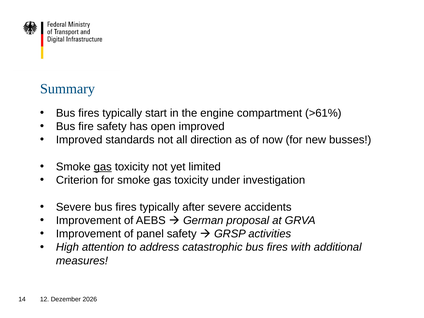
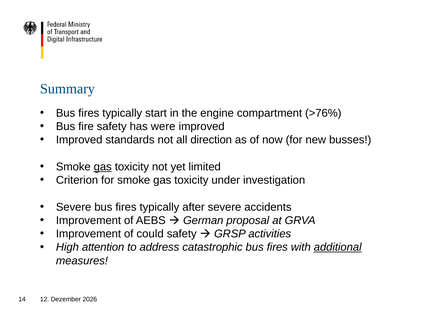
>61%: >61% -> >76% (323, 113)
open: open -> were (163, 126)
panel: panel -> could (150, 234)
additional underline: none -> present (338, 247)
